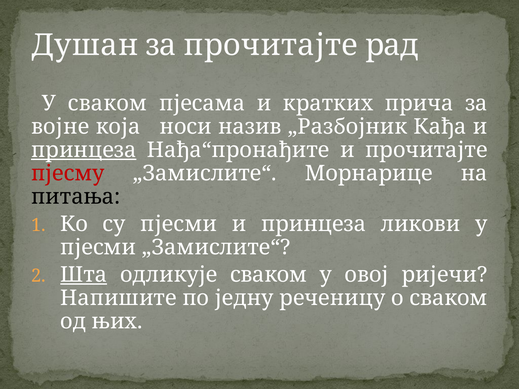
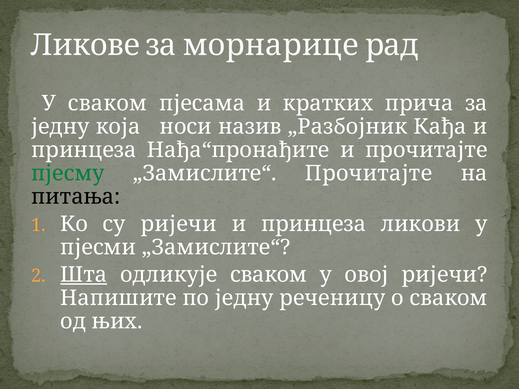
Душан: Душан -> Ликове (85, 45)
за прочитајте: прочитајте -> морнарице (271, 45)
војне: војне -> једну (60, 127)
принцеза underline: present -> none (84, 150)
пјесму colour: red -> green (68, 174)
„Замислите“ Морнарице: Морнарице -> Прочитајте (369, 174)
су пјесми: пјесми -> ријечи (179, 224)
